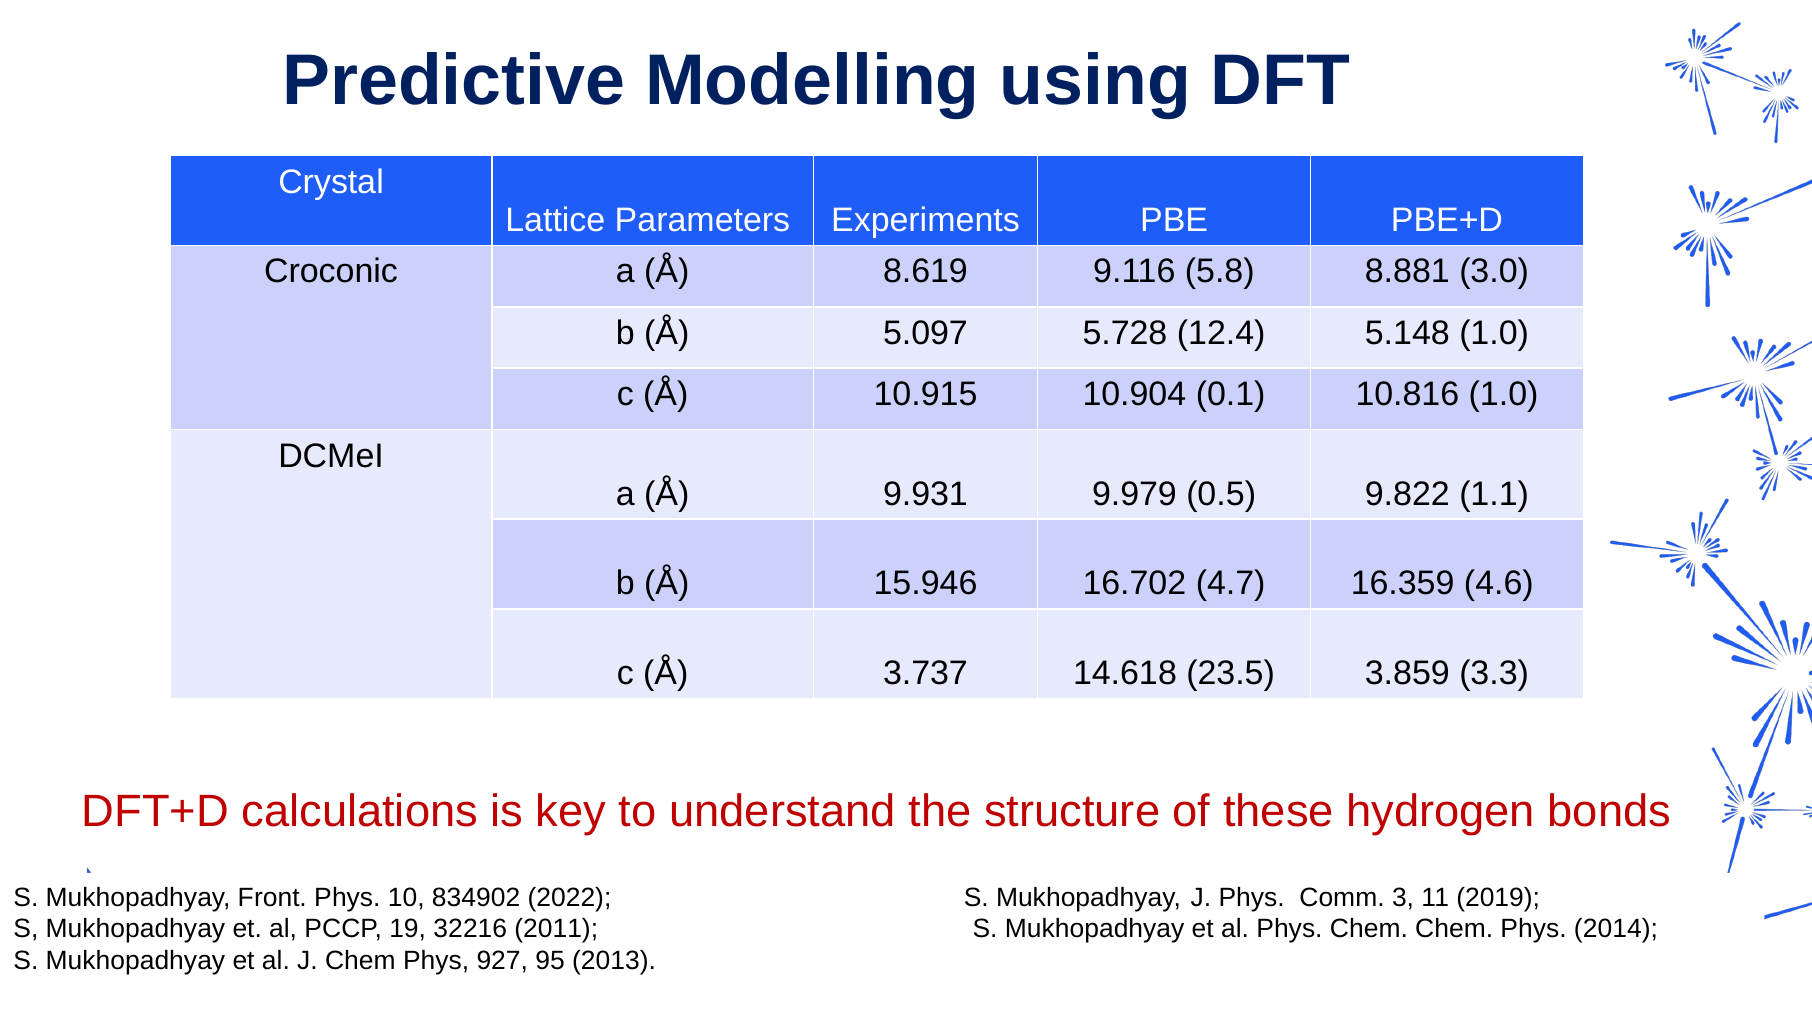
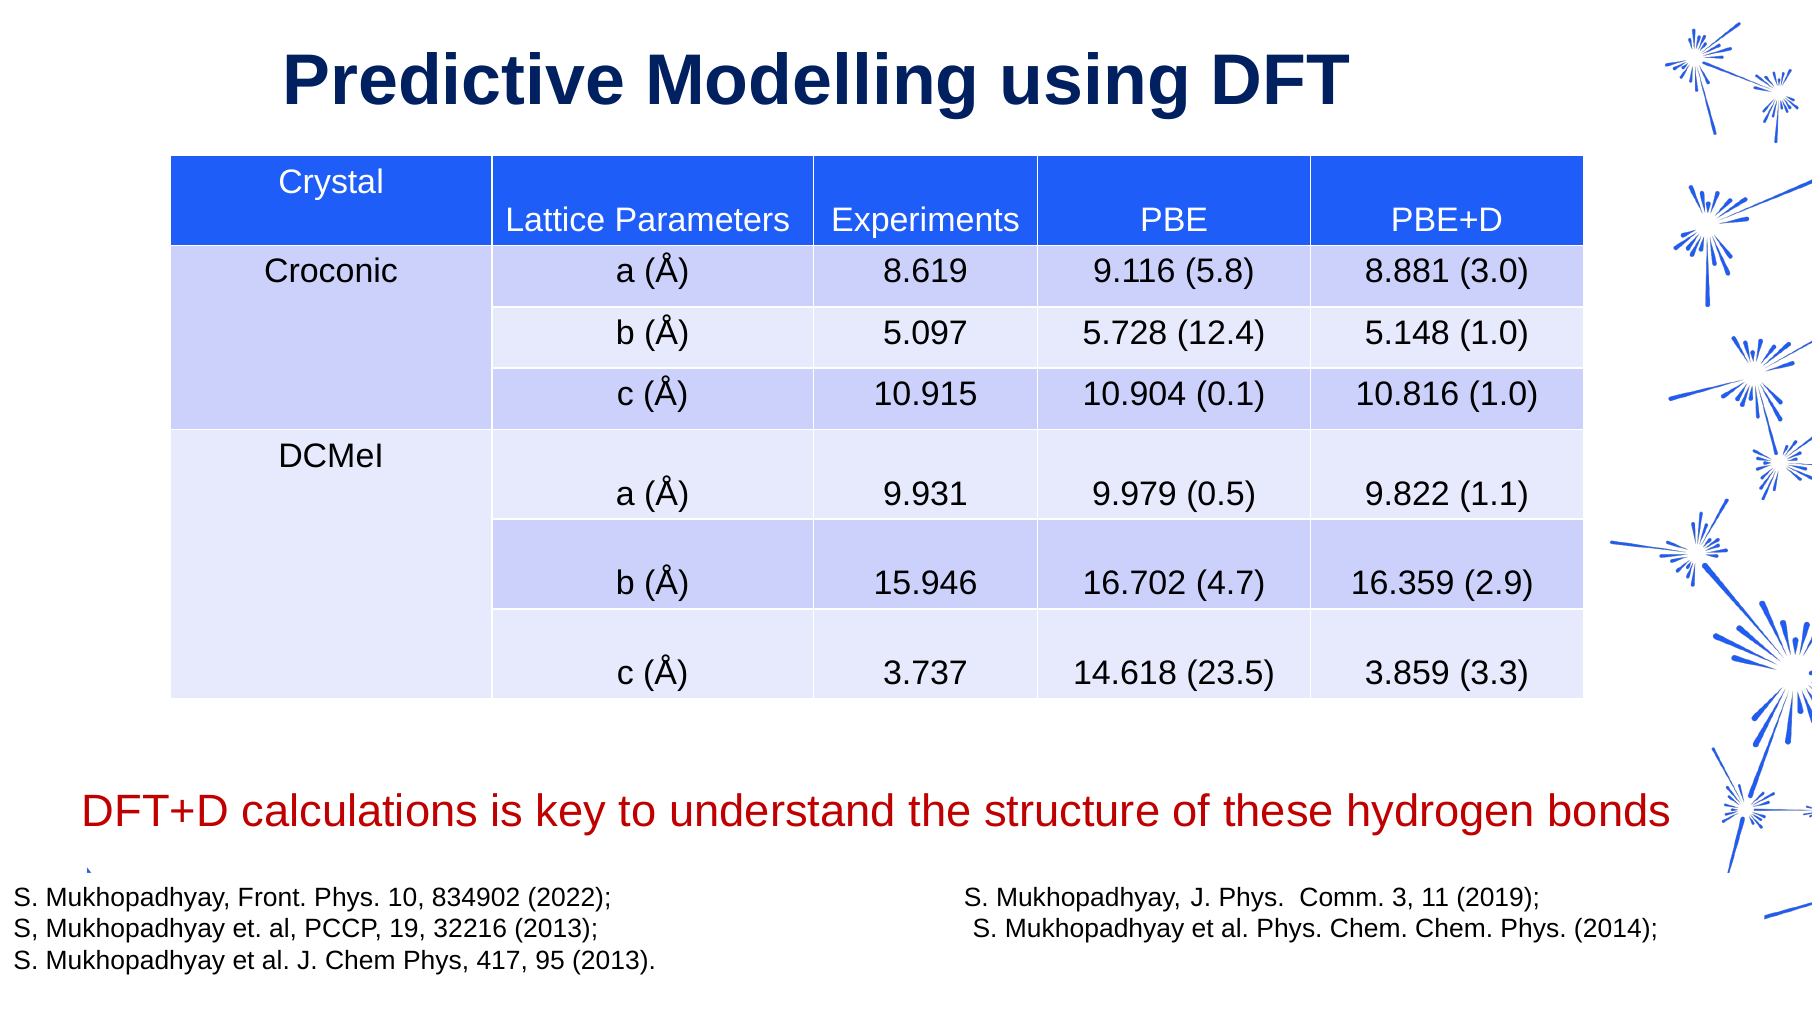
4.6: 4.6 -> 2.9 (1499, 584)
32216 2011: 2011 -> 2013 (556, 929)
927: 927 -> 417 (502, 961)
